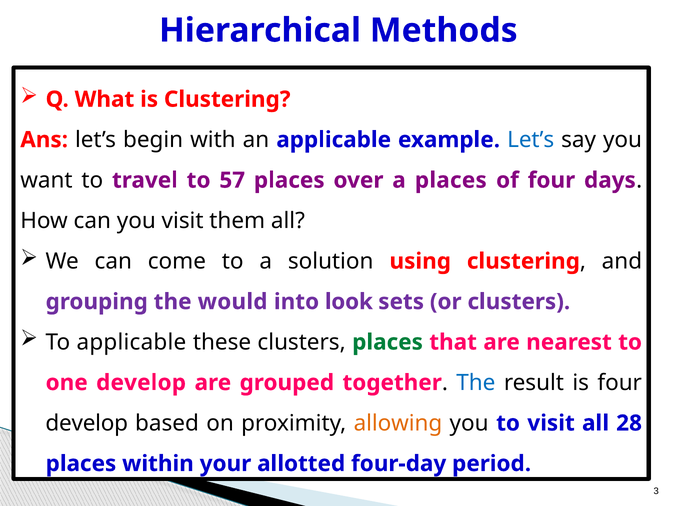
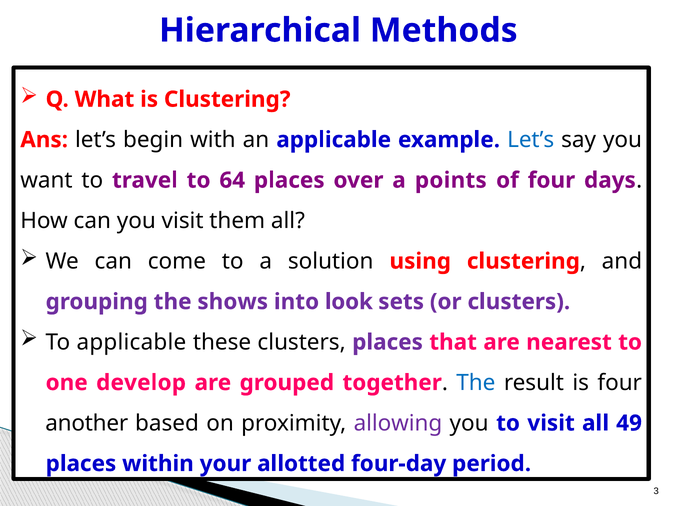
57: 57 -> 64 (232, 180)
a places: places -> points (451, 180)
would: would -> shows (233, 302)
places colour: green -> purple (388, 342)
develop: develop -> another (87, 423)
allowing colour: orange -> purple (398, 423)
28: 28 -> 49 (629, 423)
